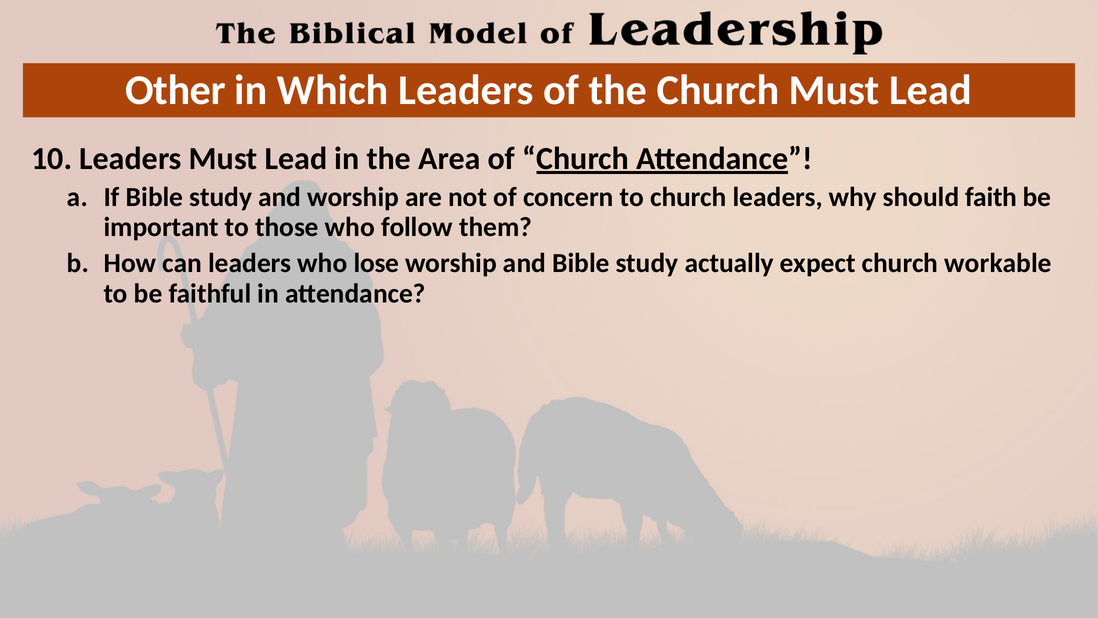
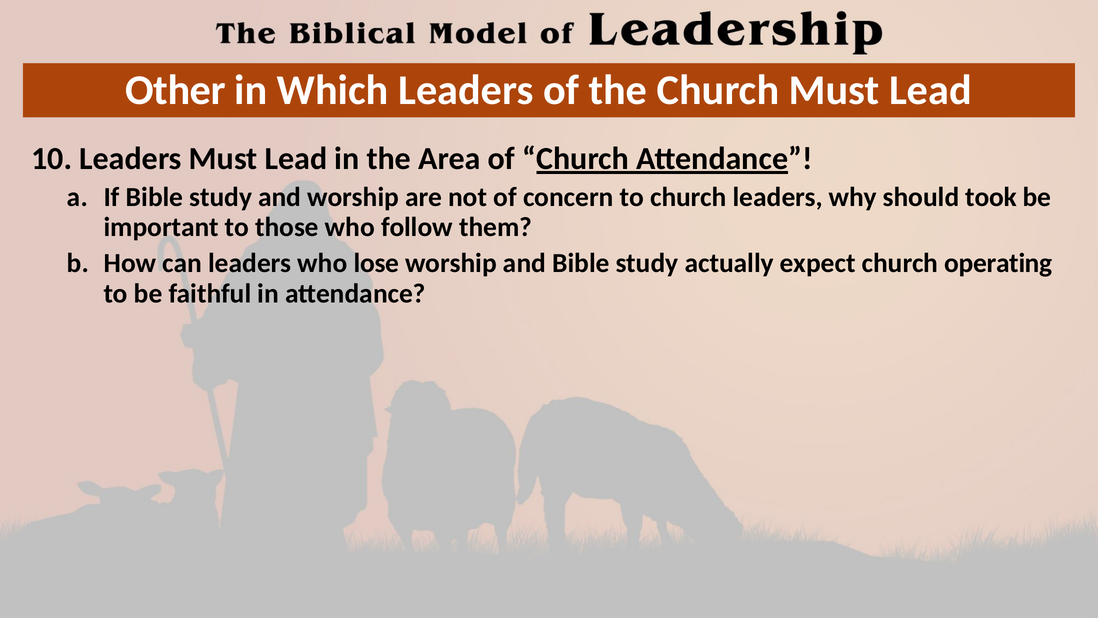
faith: faith -> took (991, 197)
workable: workable -> operating (998, 263)
